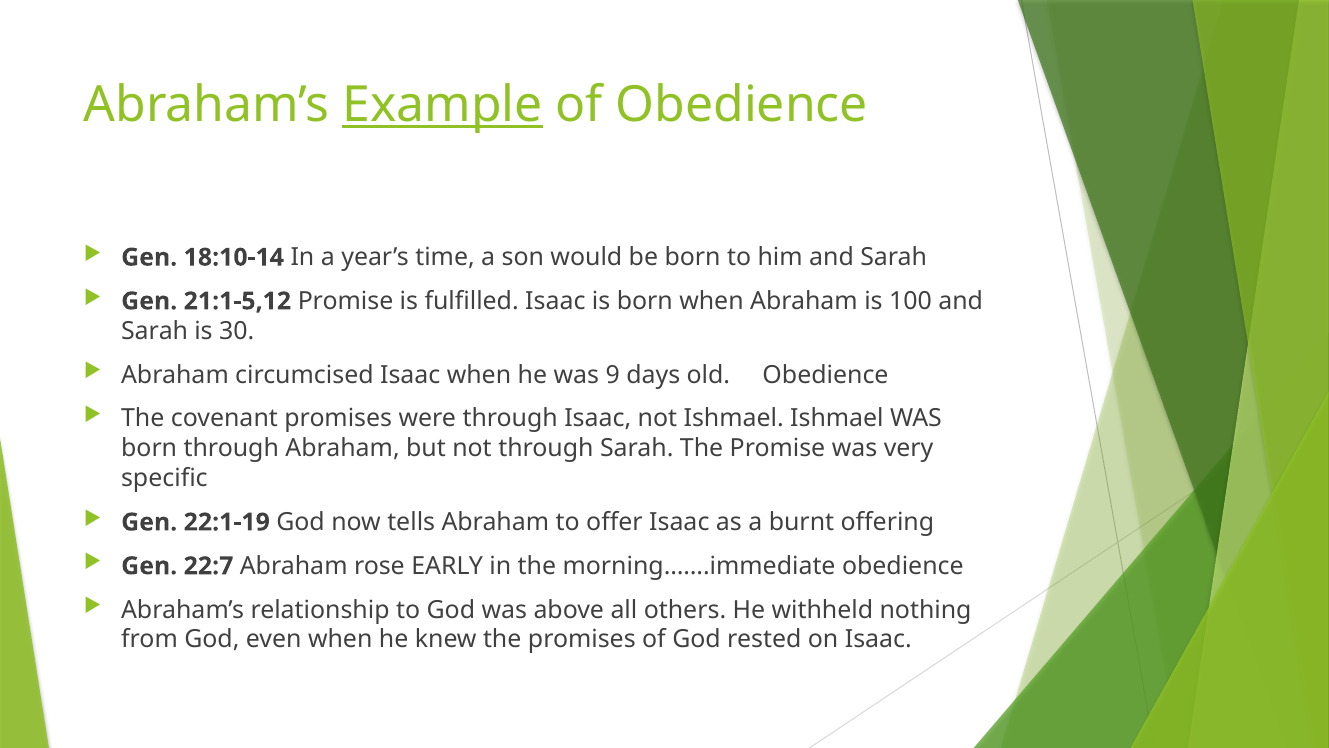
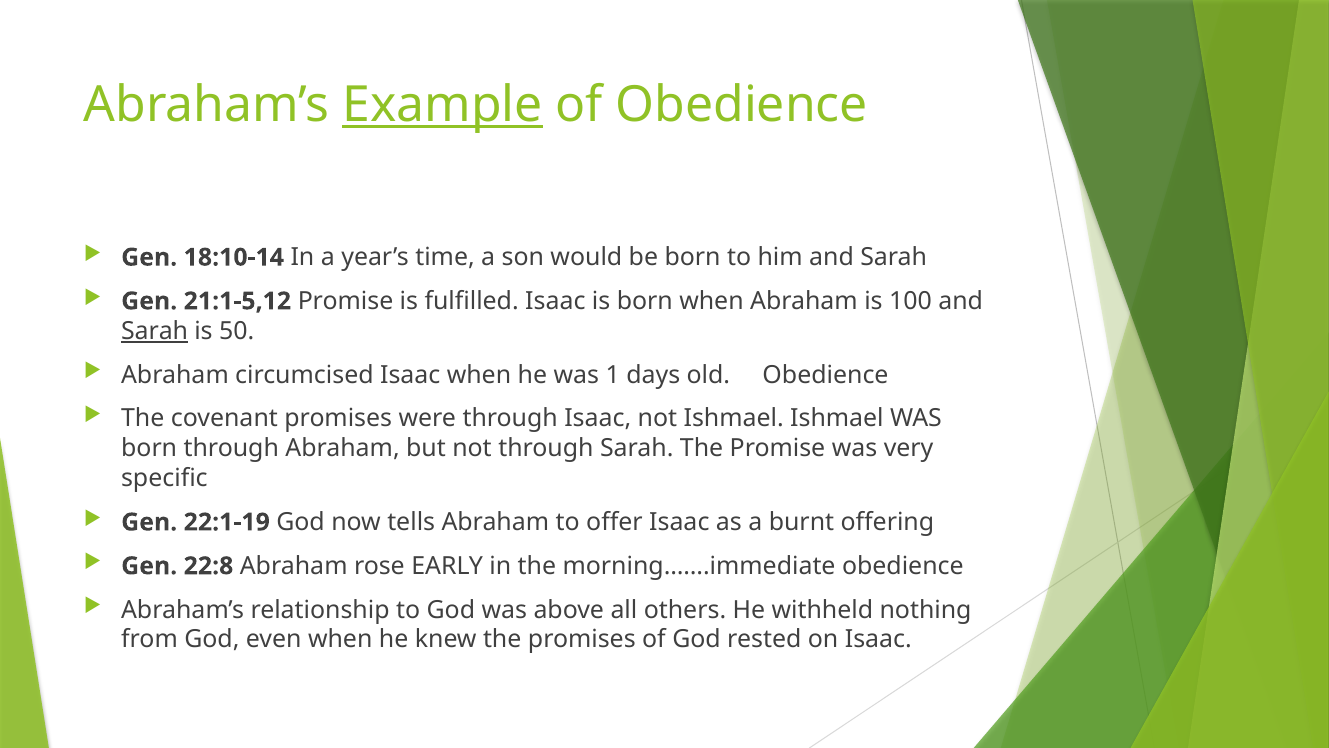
Sarah underline: none -> present (155, 331)
30: 30 -> 50 (237, 331)
9: 9 -> 1 (613, 375)
22:7: 22:7 -> 22:8 (208, 566)
